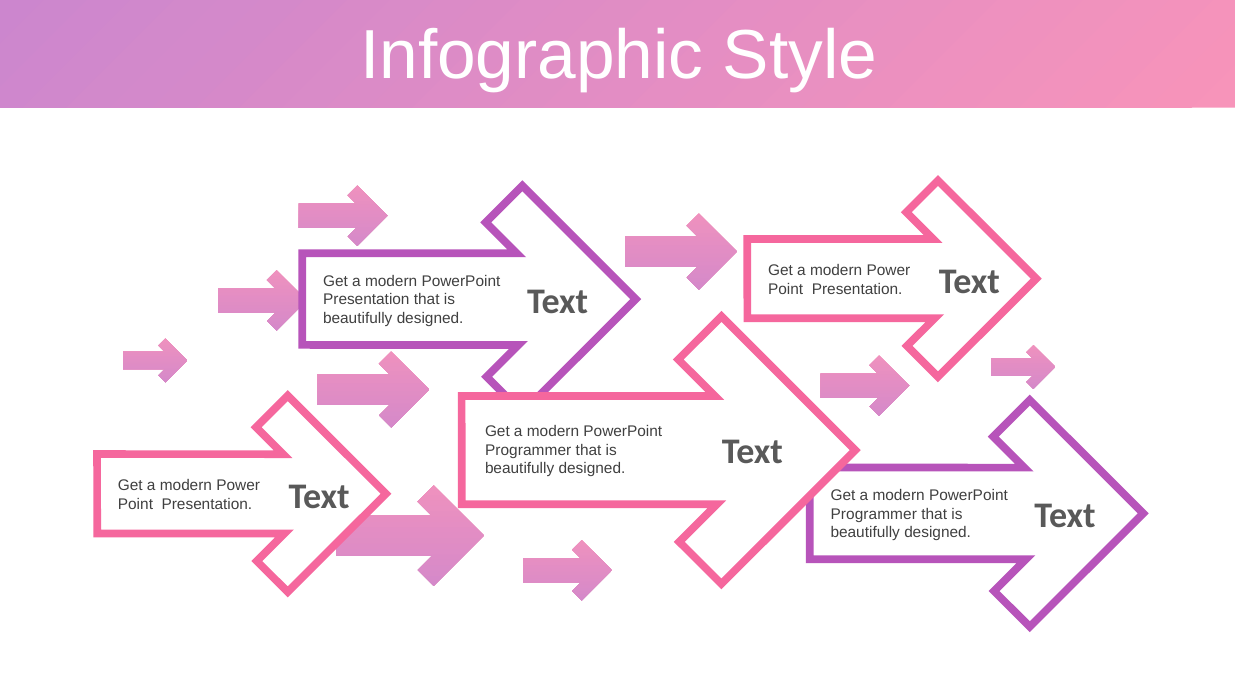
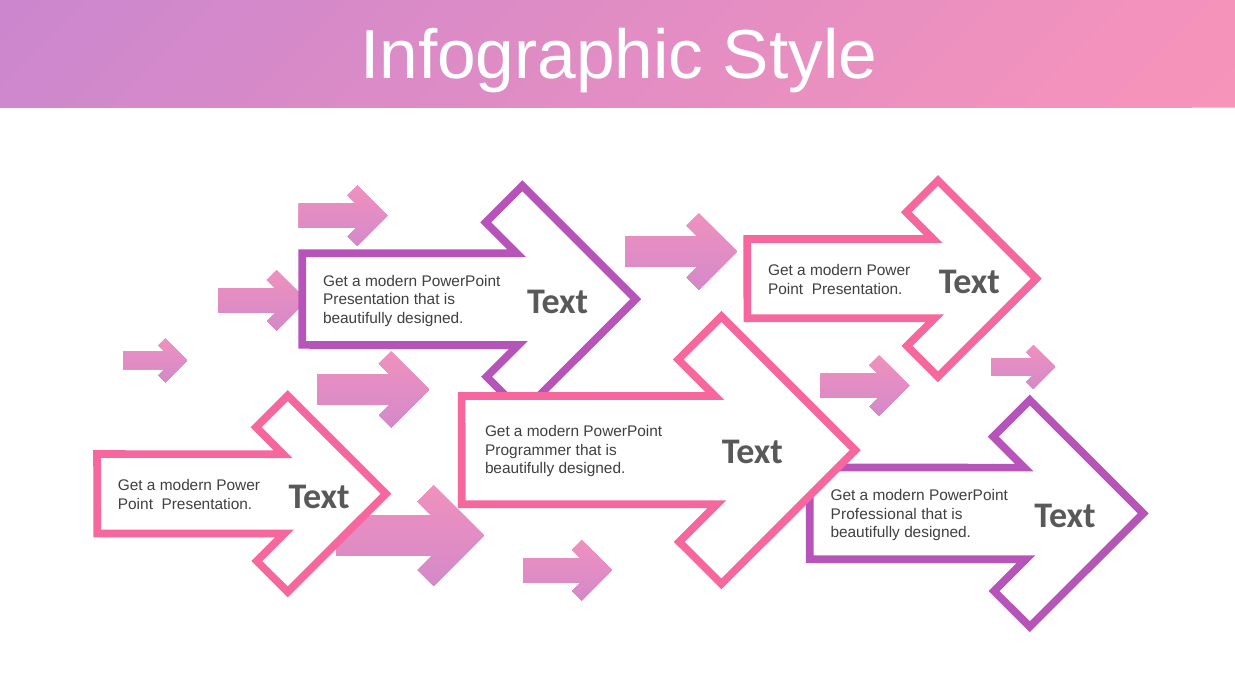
Programmer: Programmer -> Professional (874, 515)
